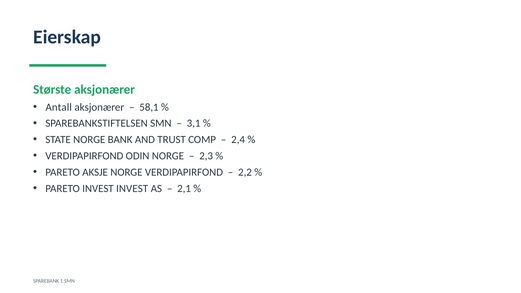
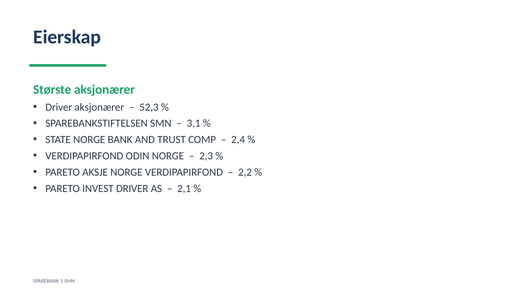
Antall: Antall -> Driver (59, 107)
58,1: 58,1 -> 52,3 (149, 107)
INVEST INVEST: INVEST -> DRIVER (132, 189)
